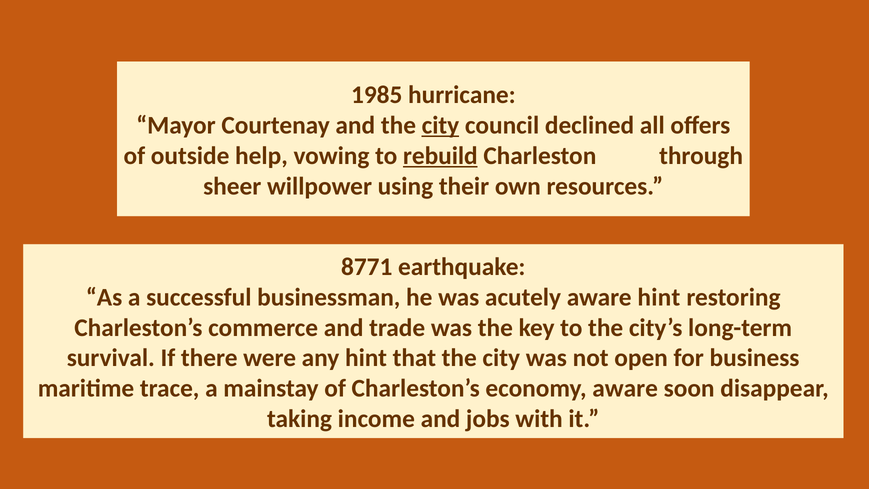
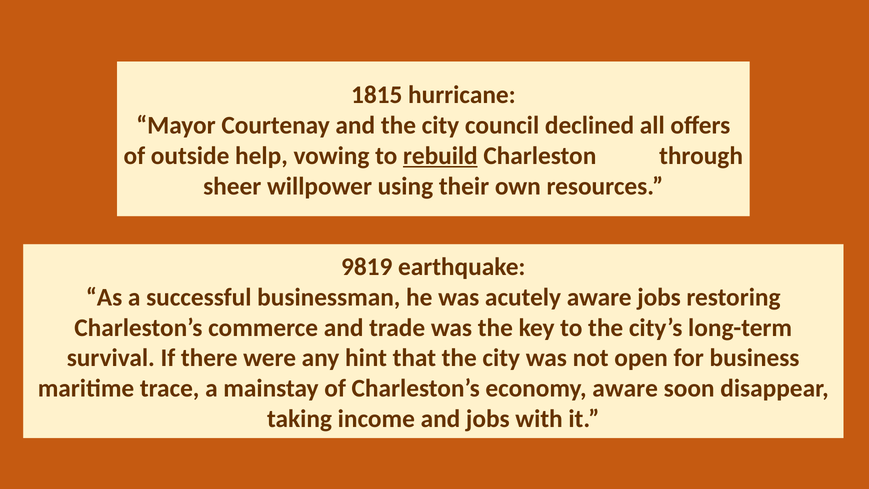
1985: 1985 -> 1815 (377, 95)
city underline: present -> none (440, 125)
8771: 8771 -> 9819 (367, 267)
aware hint: hint -> jobs (659, 297)
